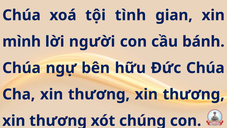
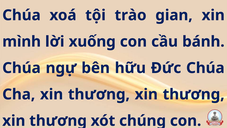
tình: tình -> trào (131, 15)
người: người -> xuống (92, 42)
